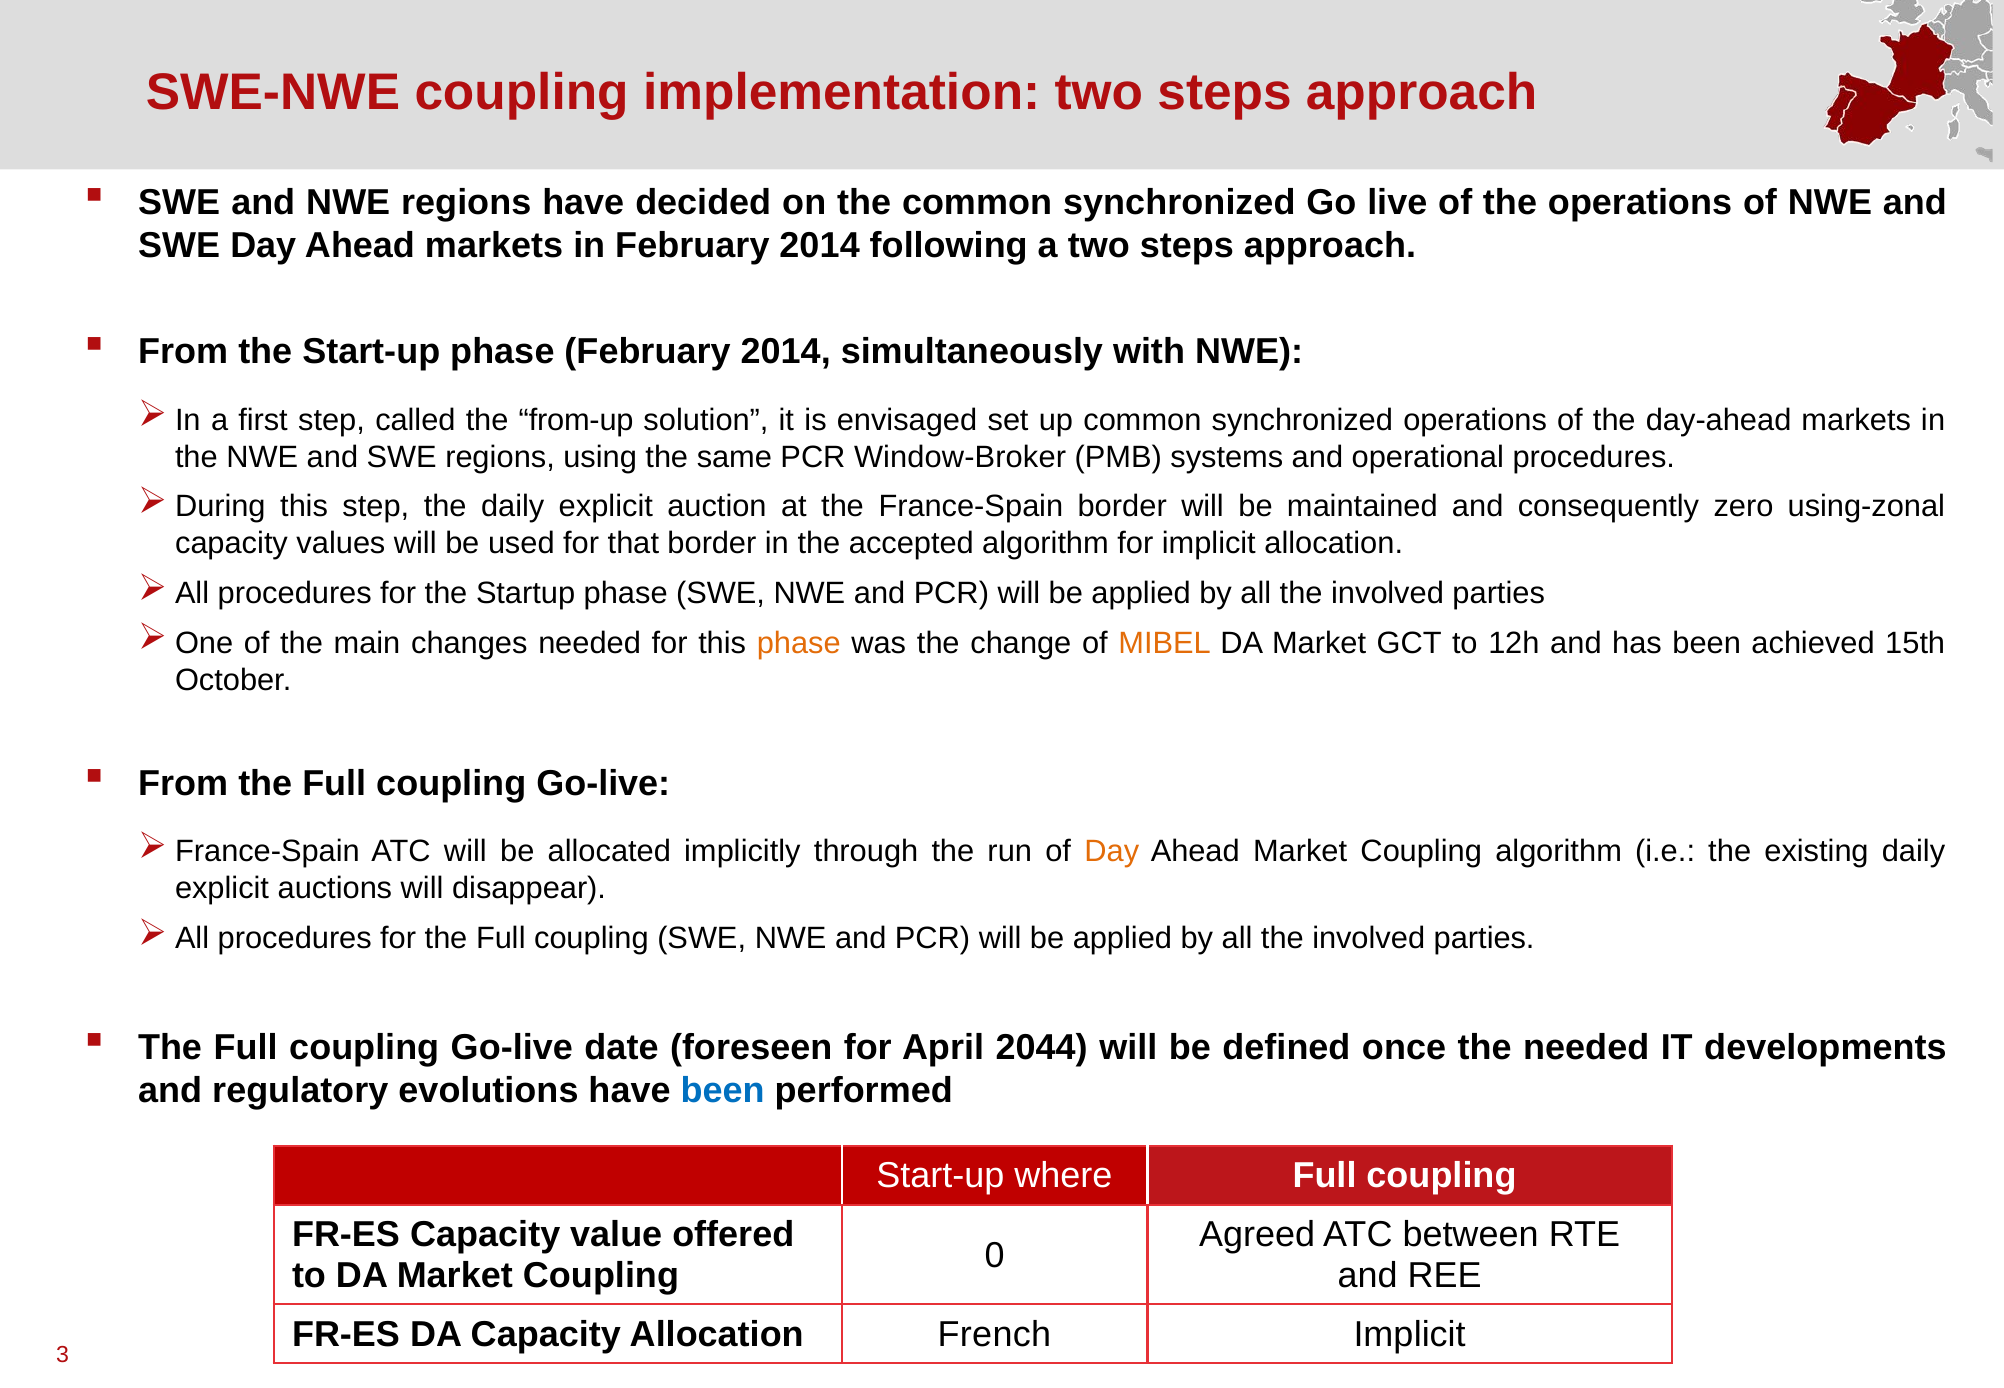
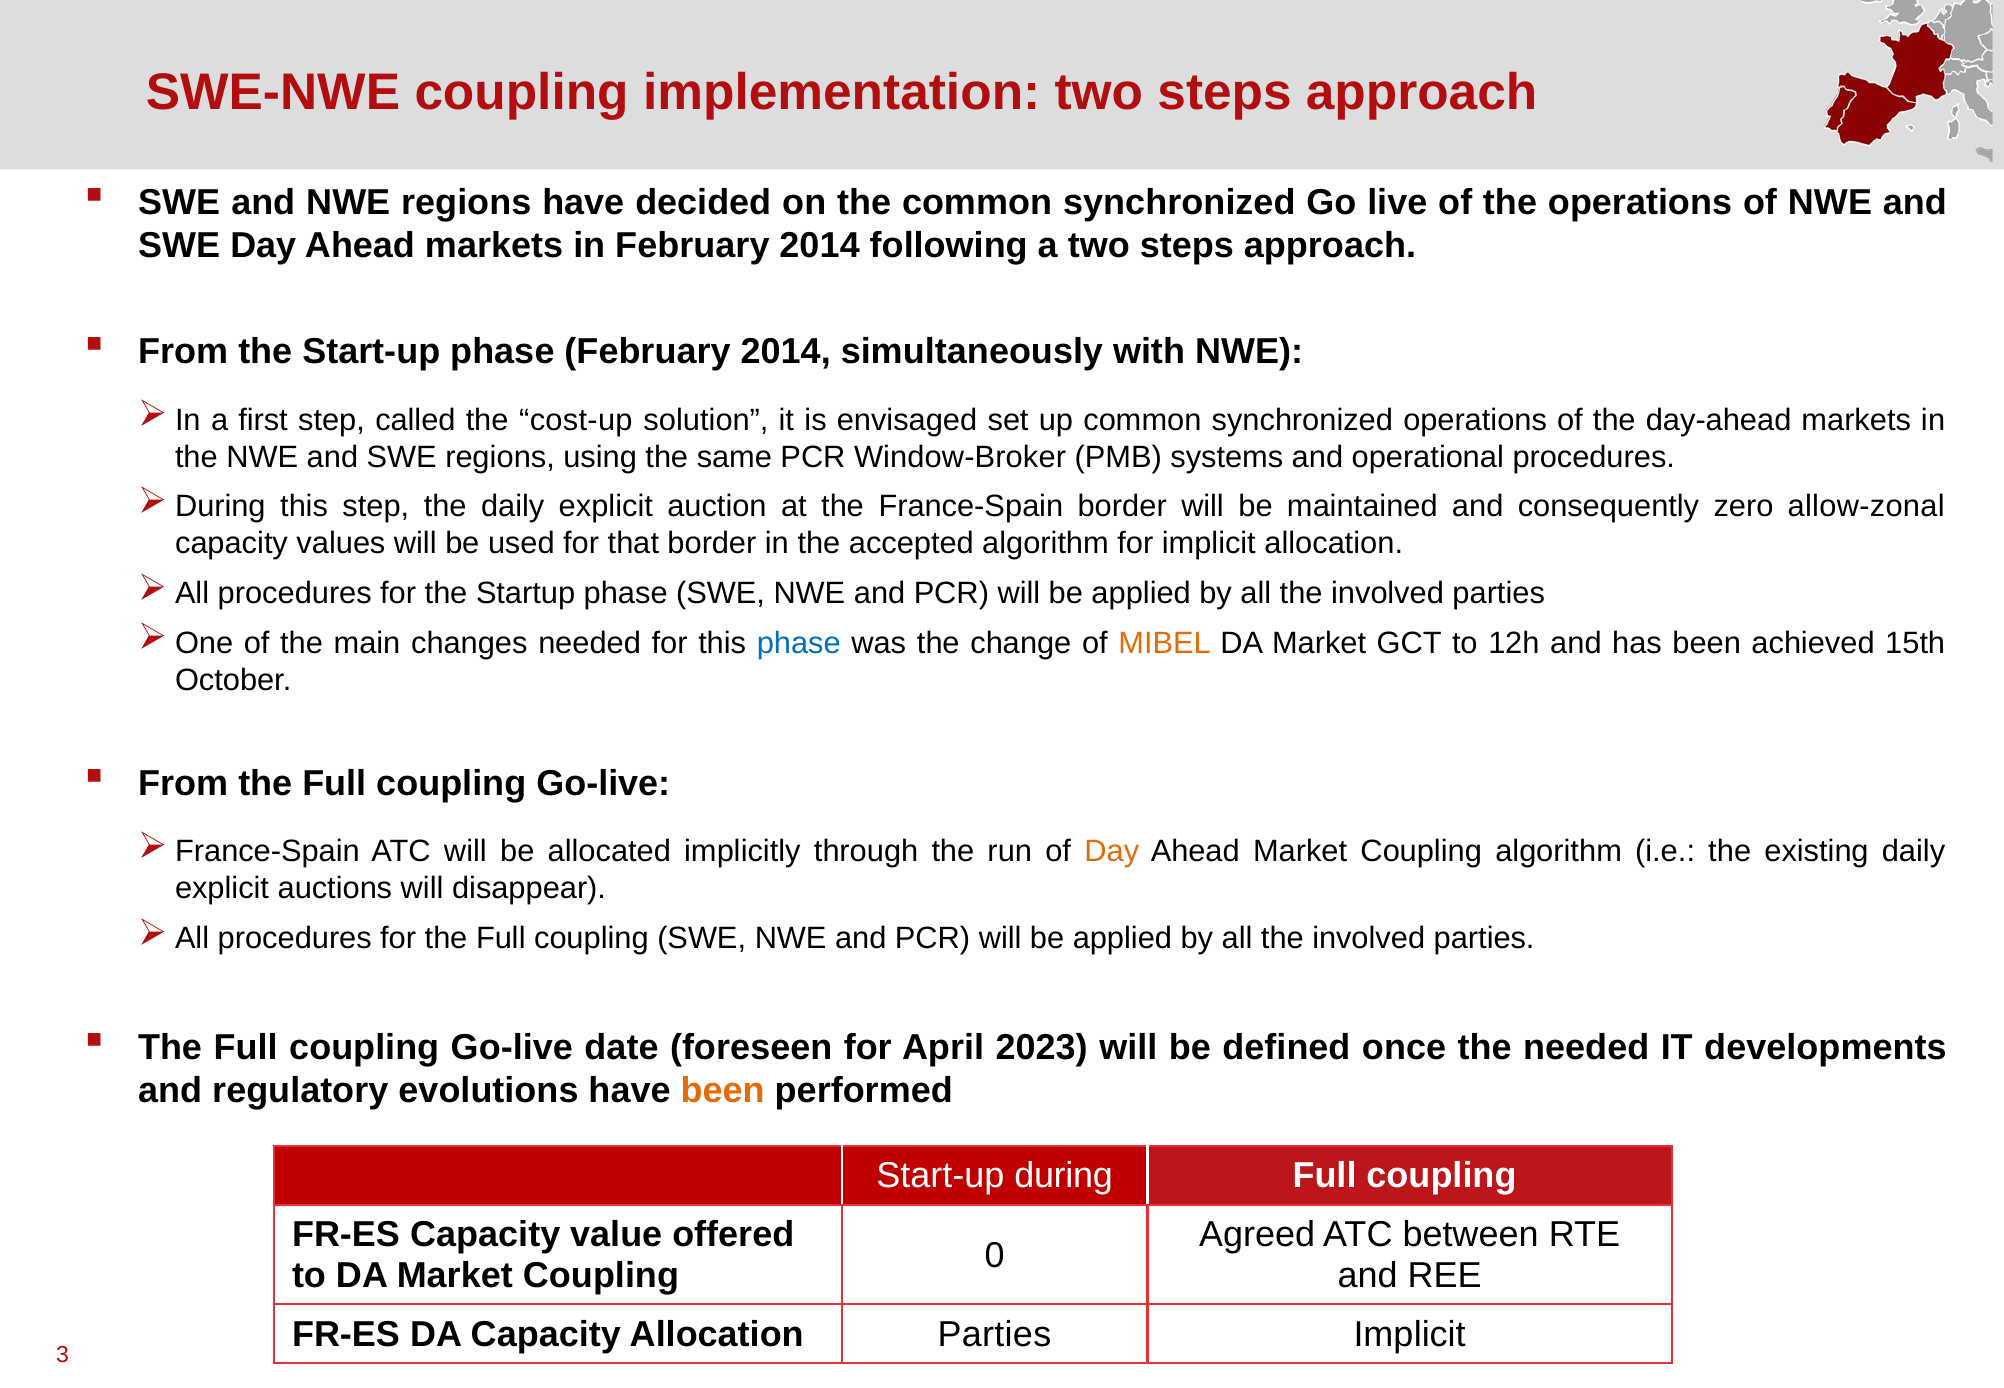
from-up: from-up -> cost-up (576, 420)
using-zonal: using-zonal -> allow-zonal (1866, 506)
phase colour: orange -> blue (799, 643)
2044: 2044 -> 2023 (1042, 1047)
been colour: blue -> orange (723, 1090)
where: where -> during (1064, 1175)
Allocation French: French -> Parties (994, 1334)
